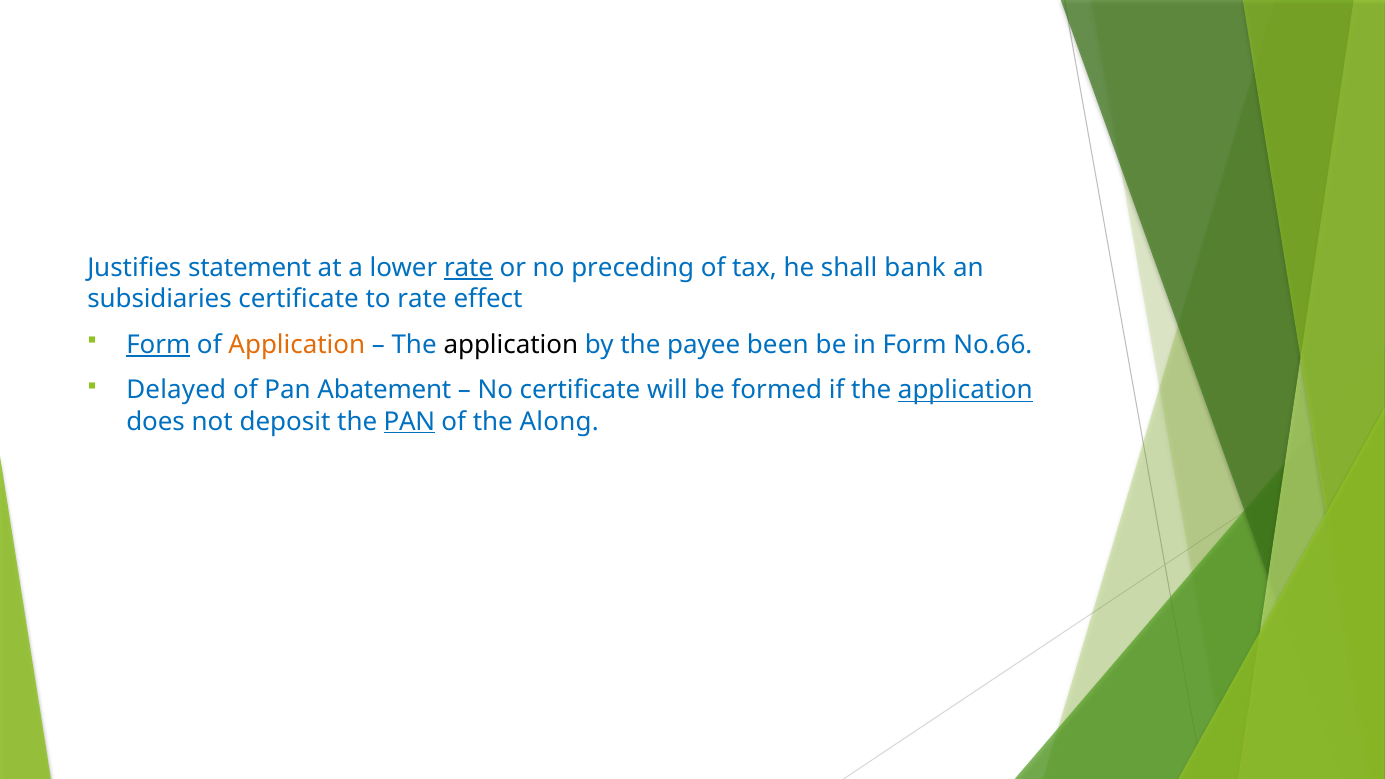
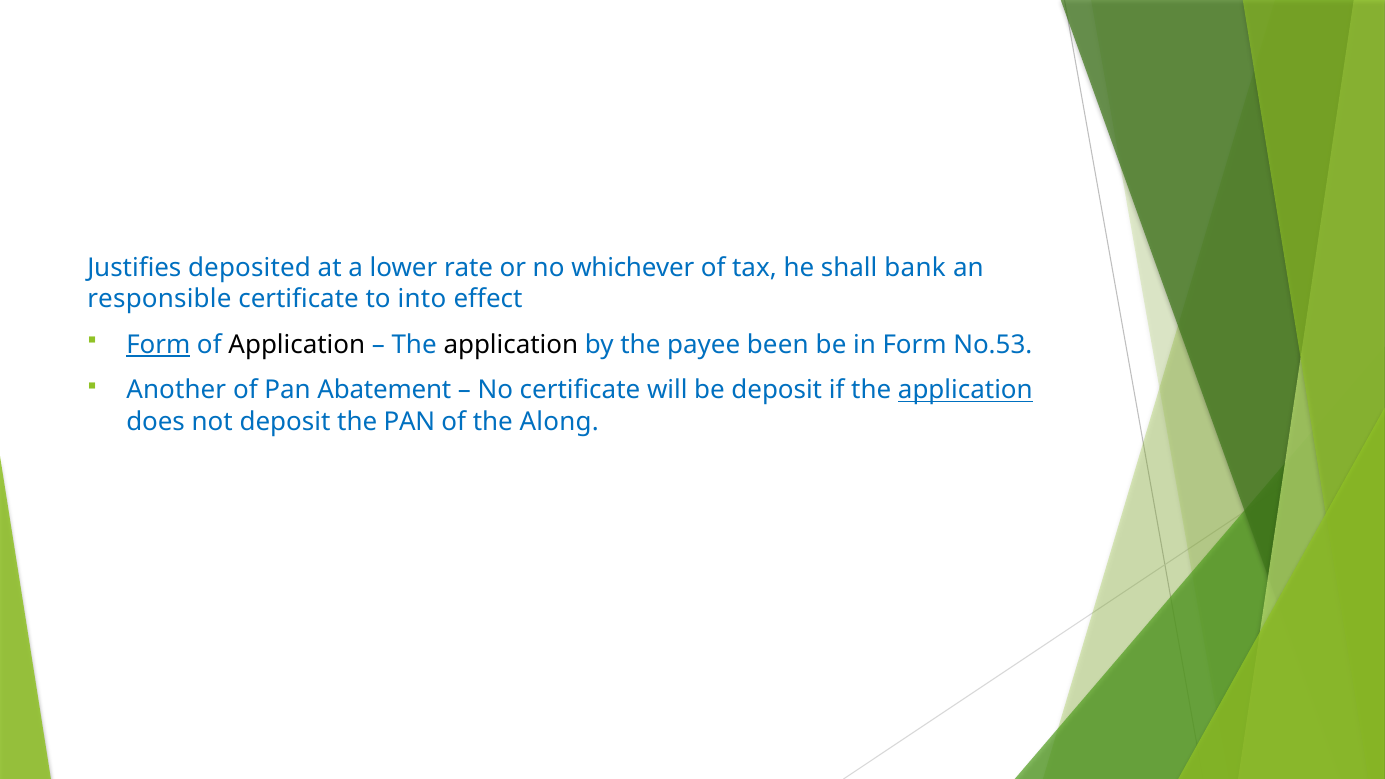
statement: statement -> deposited (249, 268)
rate underline: present -> none (469, 268)
preceding: preceding -> whichever (633, 268)
subsidiaries: subsidiaries -> responsible (159, 299)
to rate: rate -> into (422, 299)
Application colour: orange -> black (297, 345)
No.66: No.66 -> No.53 (993, 345)
Delayed: Delayed -> Another (176, 390)
be formed: formed -> deposit (777, 390)
PAN underline: present -> none (409, 422)
